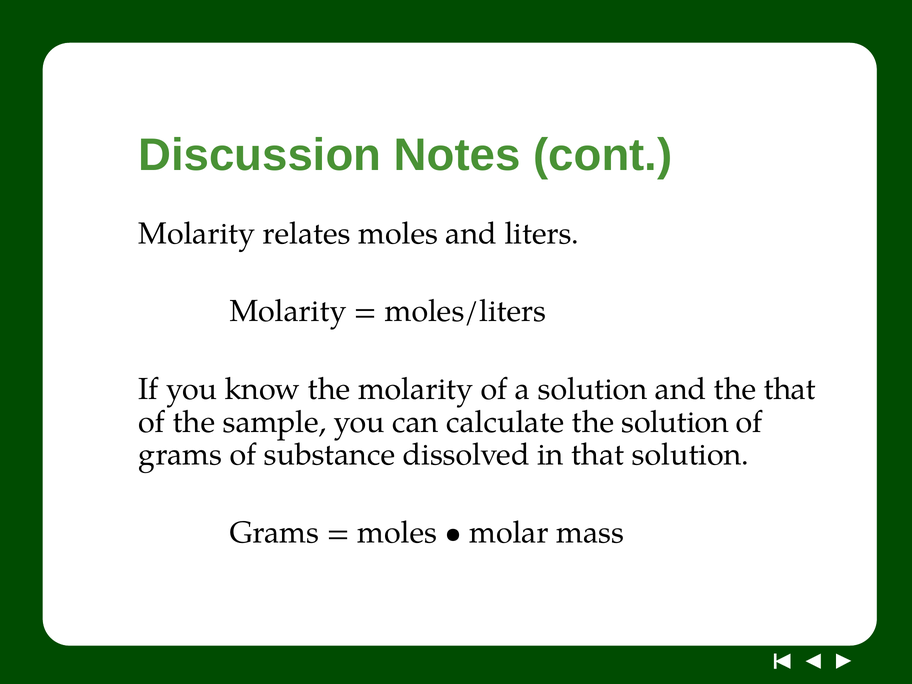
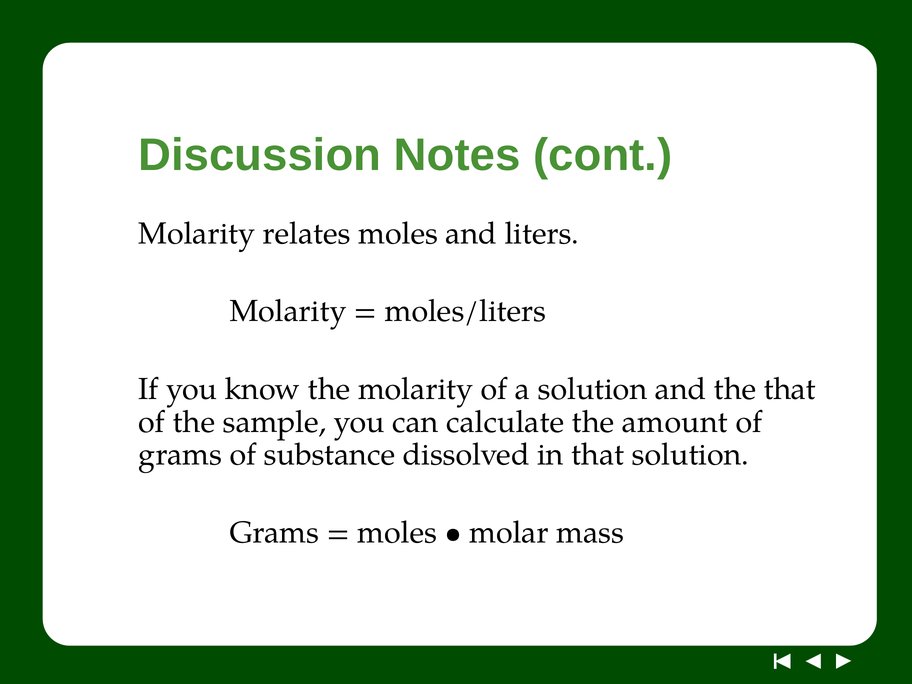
the solution: solution -> amount (675, 422)
